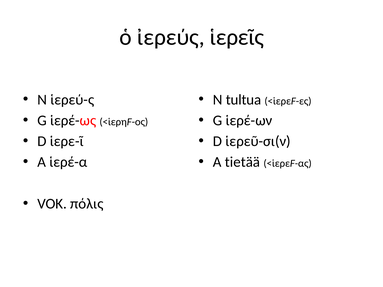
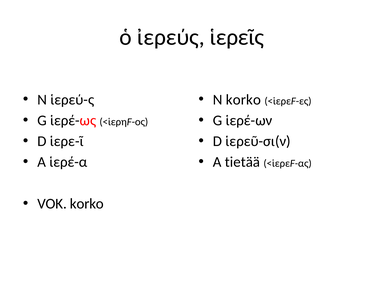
N tultua: tultua -> korko (243, 100)
VOK πόλις: πόλις -> korko (87, 204)
